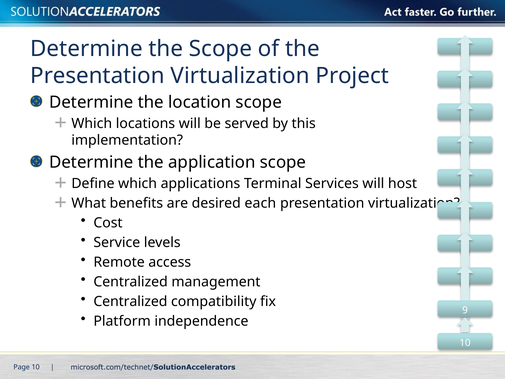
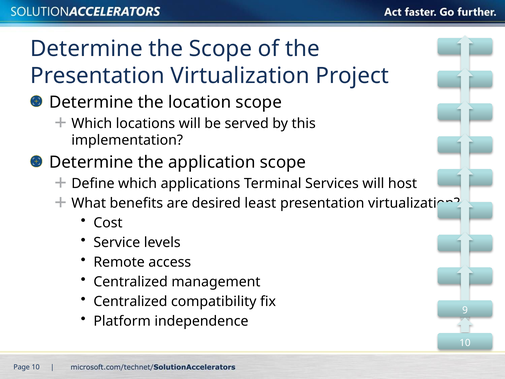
each: each -> least (260, 203)
